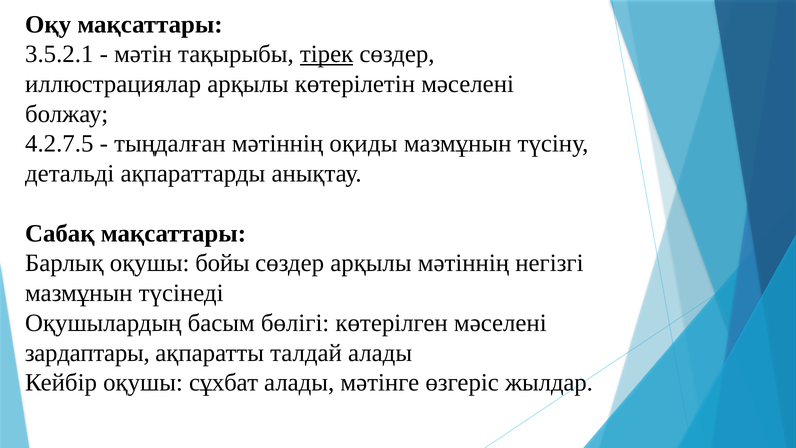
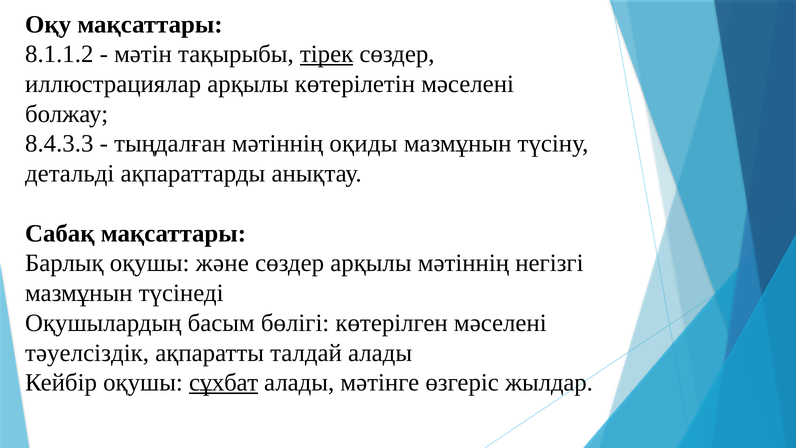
3.5.2.1: 3.5.2.1 -> 8.1.1.2 (59, 54)
4.2.7.5: 4.2.7.5 -> 8.4.3.3 (59, 144)
бойы: бойы -> және (222, 263)
зардаптары: зардаптары -> тәуелсіздік (87, 353)
сұхбат underline: none -> present (224, 382)
